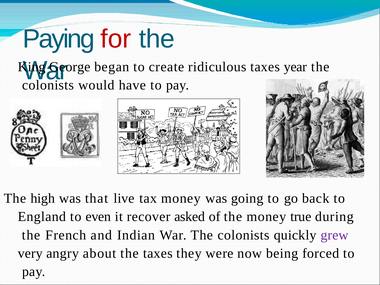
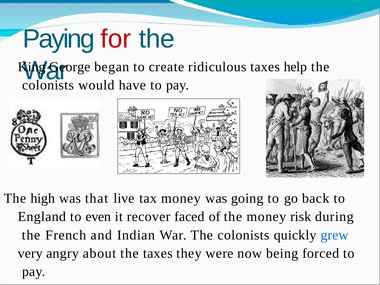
year: year -> help (295, 67)
asked: asked -> faced (189, 217)
true: true -> risk (301, 217)
grew colour: purple -> blue (335, 235)
